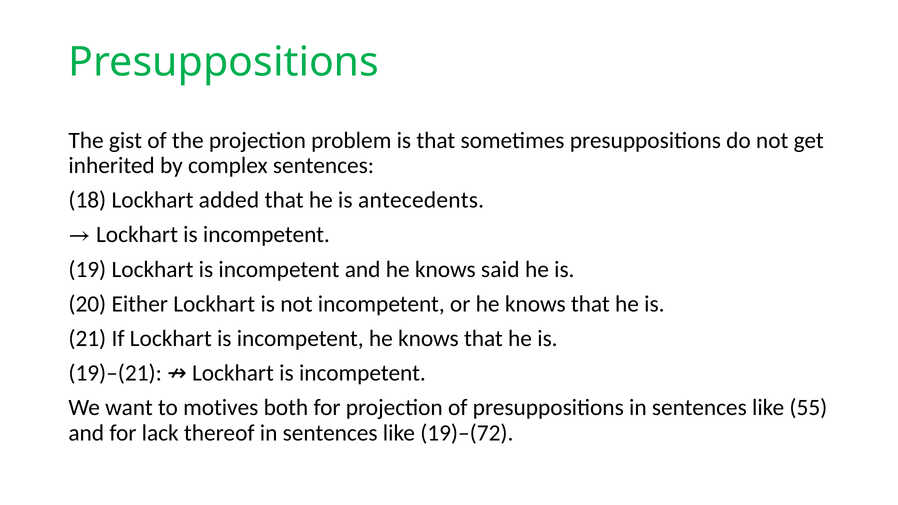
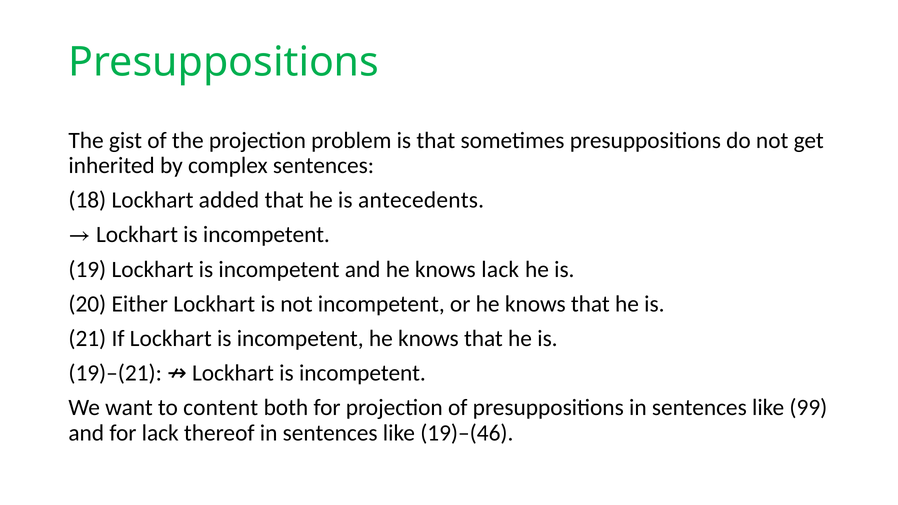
knows said: said -> lack (500, 269)
motives: motives -> content (221, 408)
55: 55 -> 99 (808, 408)
19)–(72: 19)–(72 -> 19)–(46 (467, 433)
